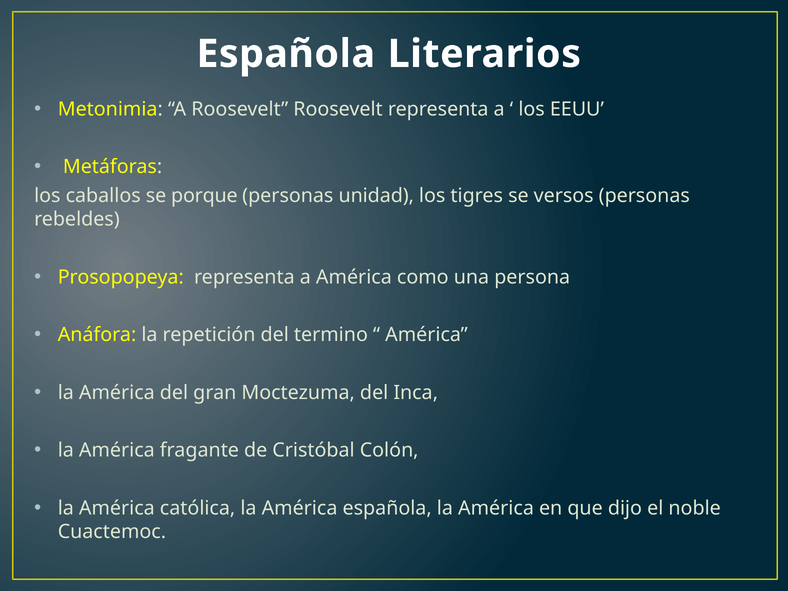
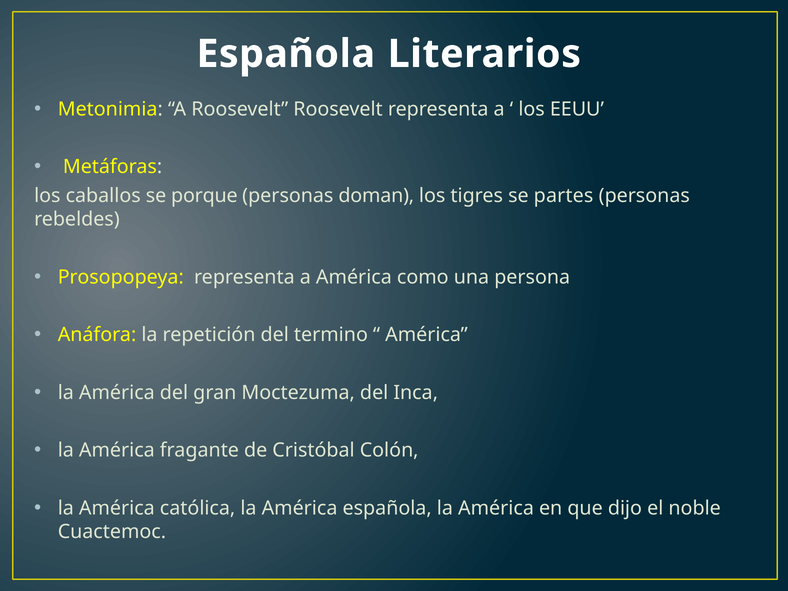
unidad: unidad -> doman (376, 196)
versos: versos -> partes (564, 196)
